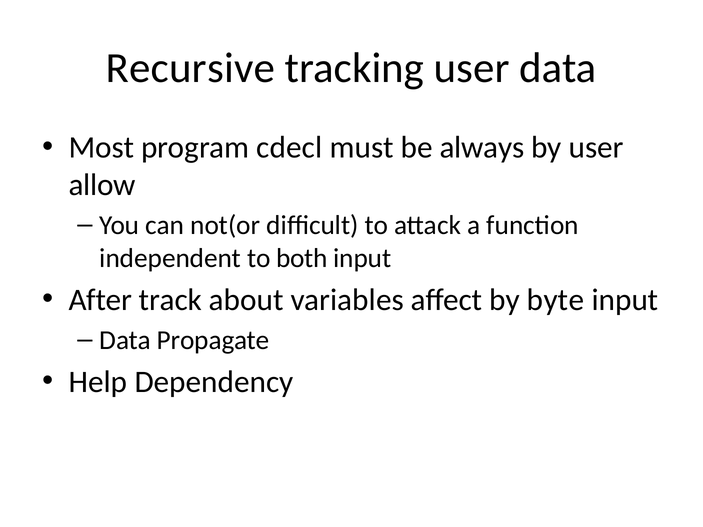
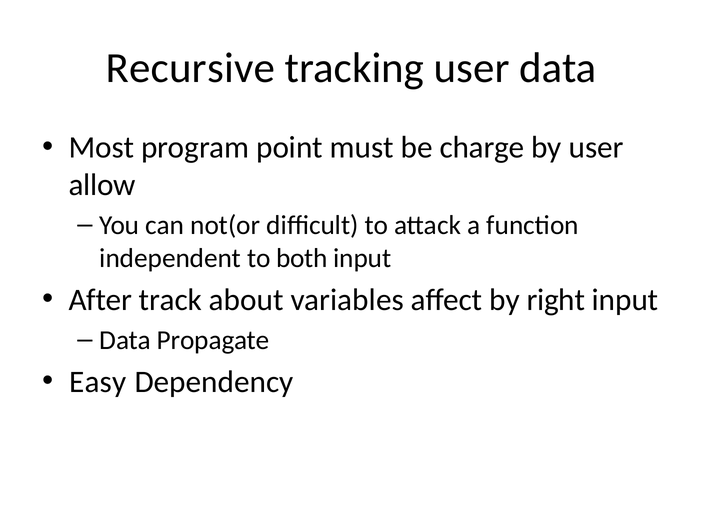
cdecl: cdecl -> point (290, 147)
always: always -> charge (482, 147)
byte: byte -> right (556, 300)
Help: Help -> Easy (98, 382)
